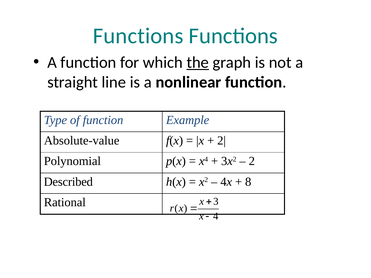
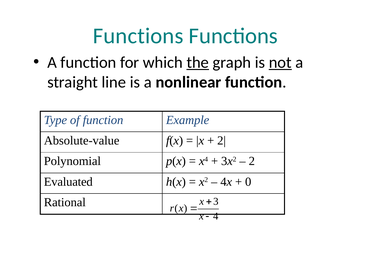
not underline: none -> present (280, 62)
Described: Described -> Evaluated (68, 182)
8: 8 -> 0 (248, 182)
